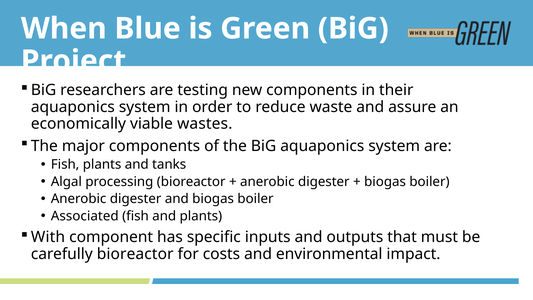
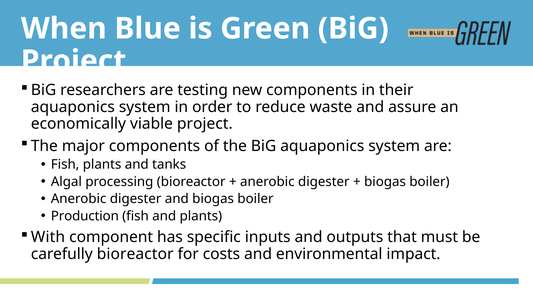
viable wastes: wastes -> project (205, 124)
Associated: Associated -> Production (85, 216)
